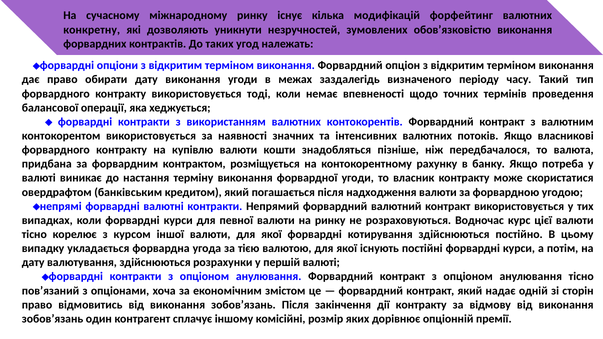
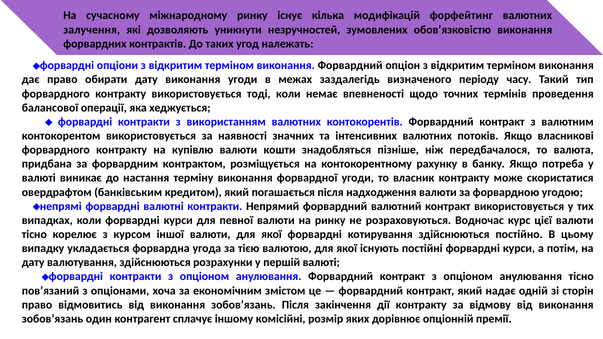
конкретну: конкретну -> залучення (92, 30)
